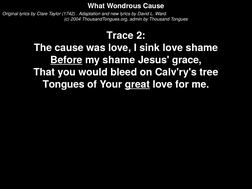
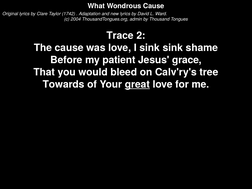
sink love: love -> sink (173, 48)
Before underline: present -> none (66, 60)
my shame: shame -> patient (119, 60)
Tongues: Tongues -> Towards (64, 84)
